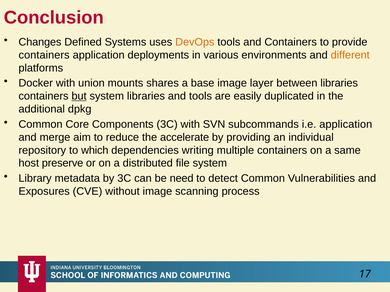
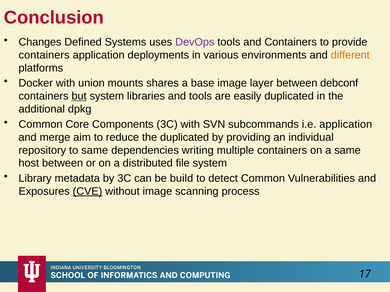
DevOps colour: orange -> purple (195, 42)
between libraries: libraries -> debconf (339, 83)
the accelerate: accelerate -> duplicated (185, 137)
to which: which -> same (95, 150)
host preserve: preserve -> between (63, 163)
need: need -> build (181, 179)
CVE underline: none -> present (88, 192)
